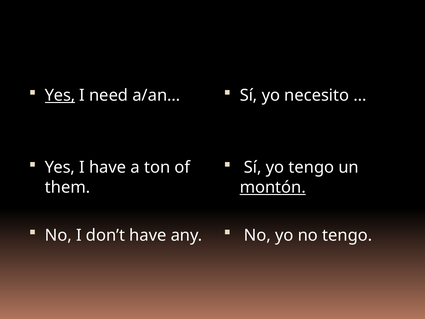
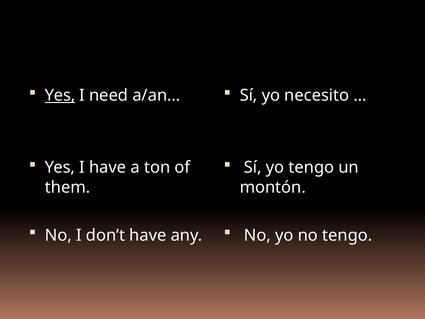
montón underline: present -> none (273, 187)
